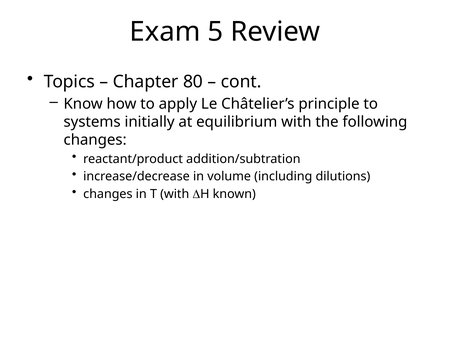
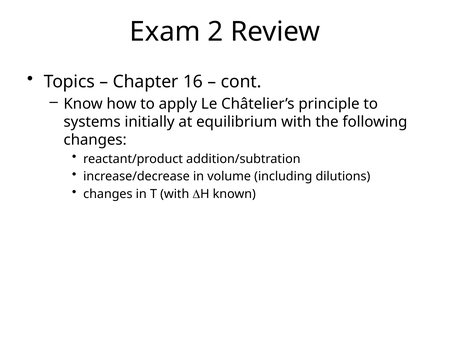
5: 5 -> 2 (216, 32)
80: 80 -> 16 (193, 81)
